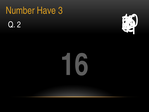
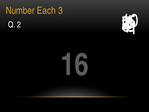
Have: Have -> Each (46, 11)
